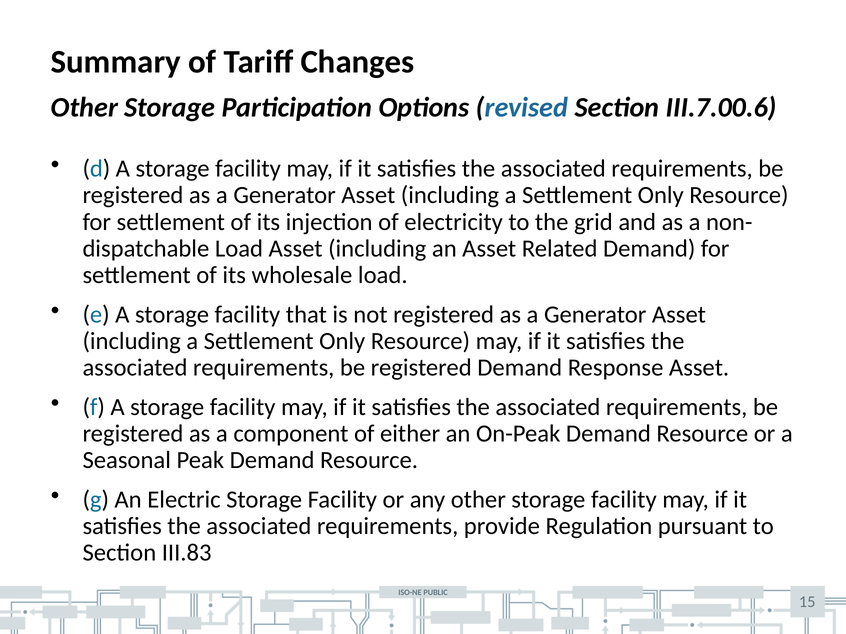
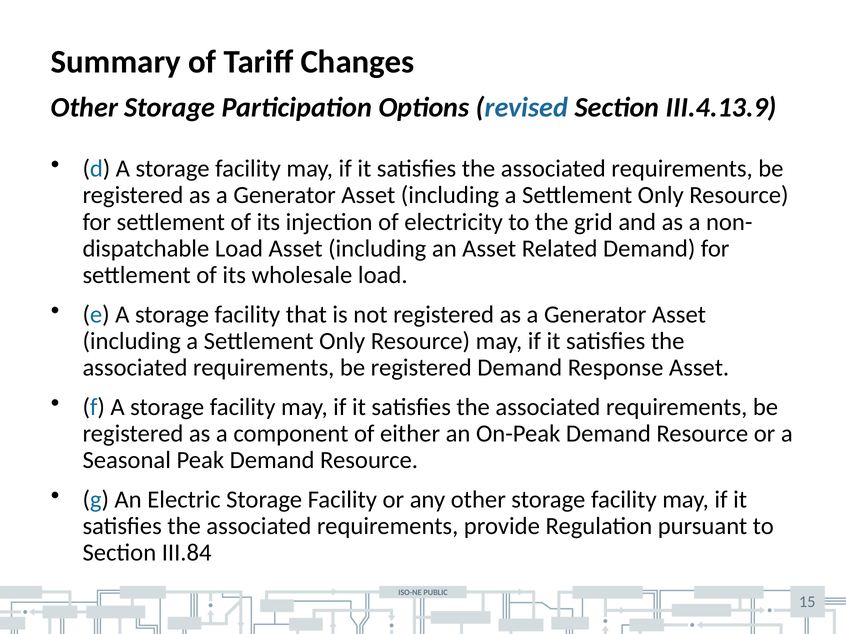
III.7.00.6: III.7.00.6 -> III.4.13.9 (721, 108)
III.83: III.83 -> III.84 (187, 553)
